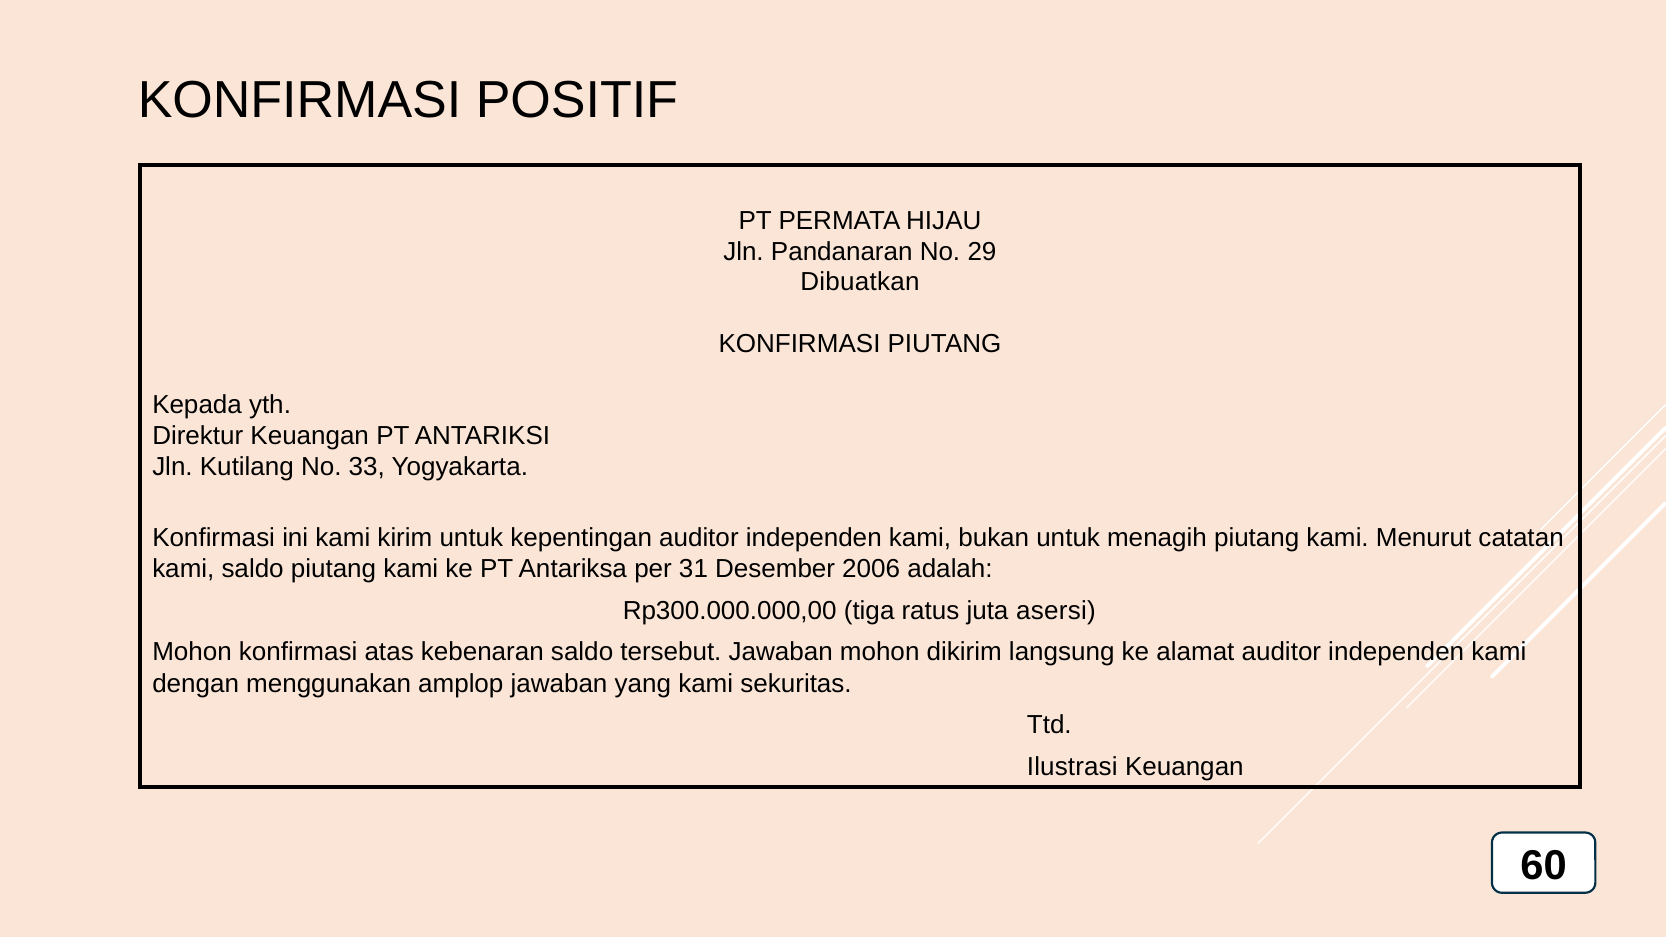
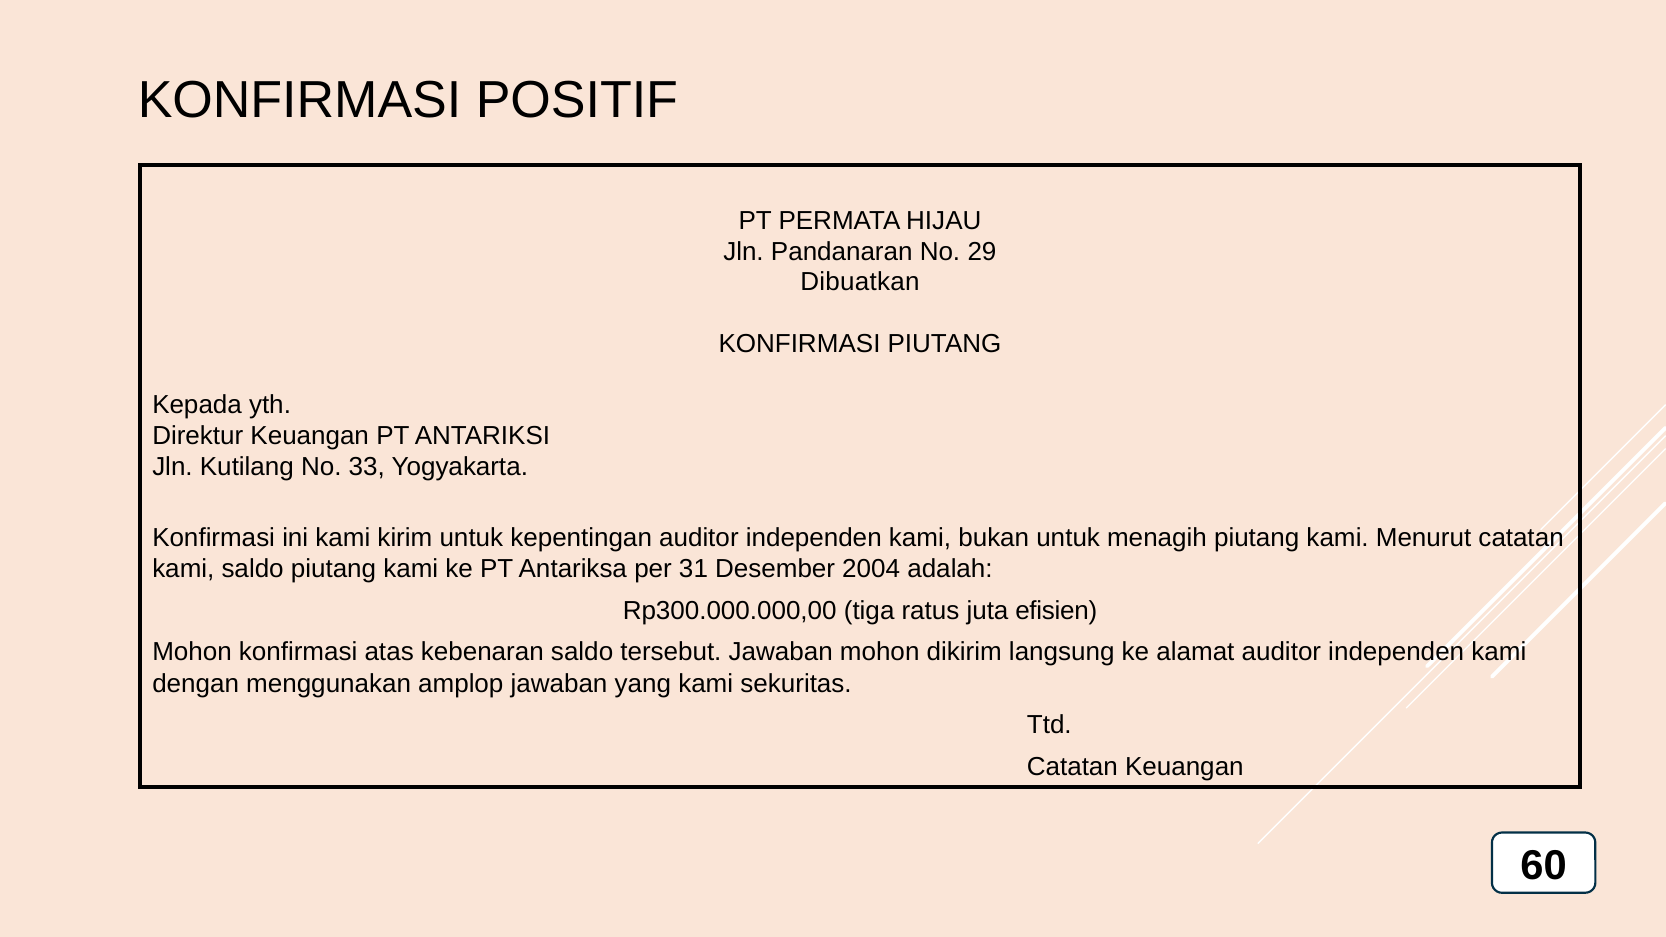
2006: 2006 -> 2004 (871, 569)
asersi: asersi -> efisien (1056, 611)
Ilustrasi: Ilustrasi -> Catatan (1072, 767)
